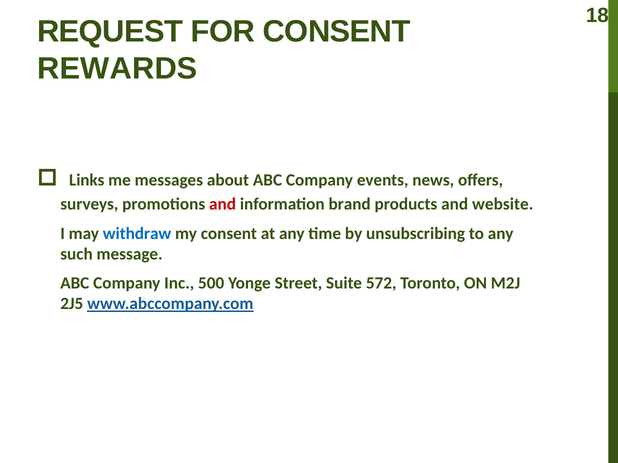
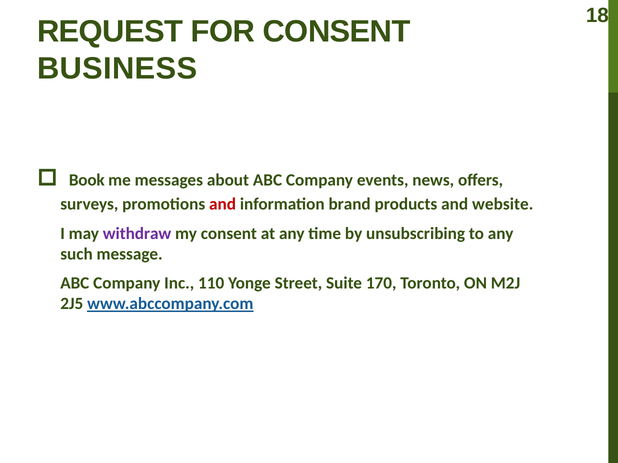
REWARDS: REWARDS -> BUSINESS (117, 69)
Links: Links -> Book (87, 180)
withdraw colour: blue -> purple (137, 234)
500: 500 -> 110 (211, 284)
572: 572 -> 170 (381, 284)
